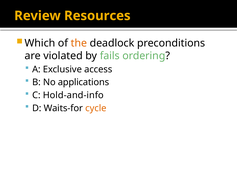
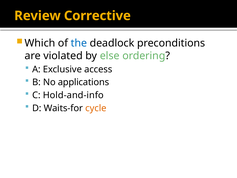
Resources: Resources -> Corrective (97, 16)
the colour: orange -> blue (79, 43)
fails: fails -> else (110, 56)
